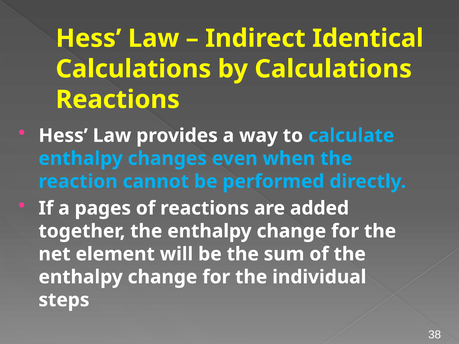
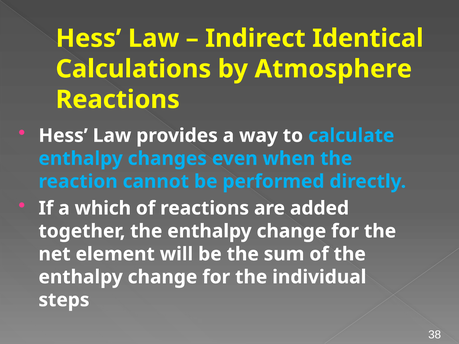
by Calculations: Calculations -> Atmosphere (333, 69)
pages: pages -> which (103, 208)
